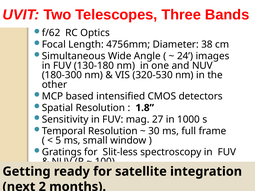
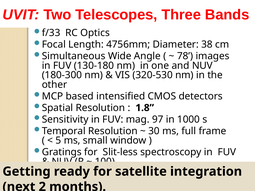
f/62: f/62 -> f/33 (51, 33)
24: 24 -> 78 (185, 56)
27: 27 -> 97 (158, 120)
